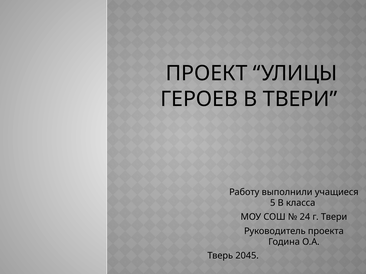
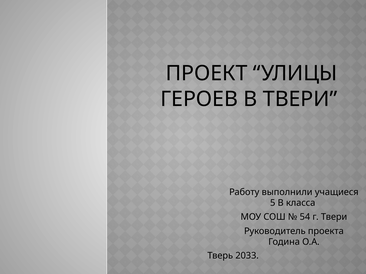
24: 24 -> 54 (305, 217)
2045: 2045 -> 2033 (247, 256)
